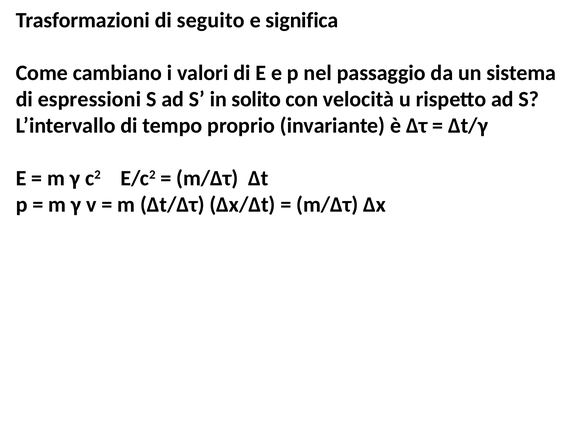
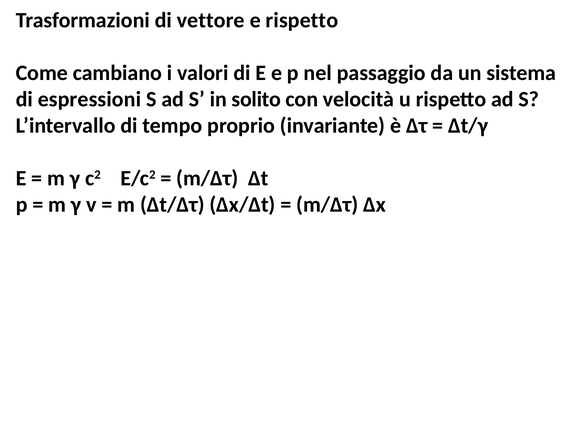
seguito: seguito -> vettore (211, 20)
e significa: significa -> rispetto (302, 20)
